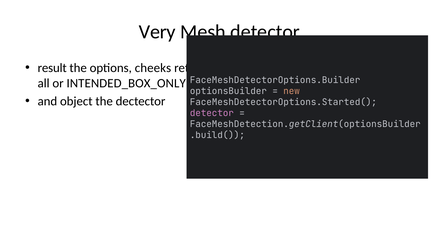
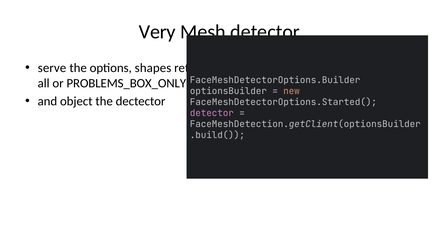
result: result -> serve (52, 68)
cheeks: cheeks -> shapes (153, 68)
INTENDED_BOX_ONLY: INTENDED_BOX_ONLY -> PROBLEMS_BOX_ONLY (128, 83)
